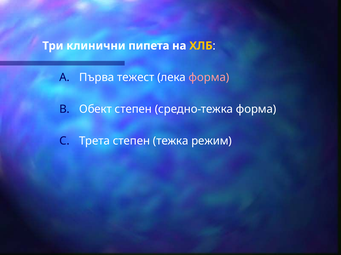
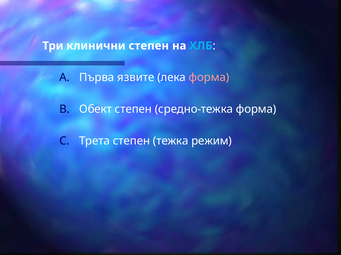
клинични пипета: пипета -> степен (149, 46)
ХЛБ colour: yellow -> light blue (201, 46)
тежест: тежест -> язвите (136, 78)
